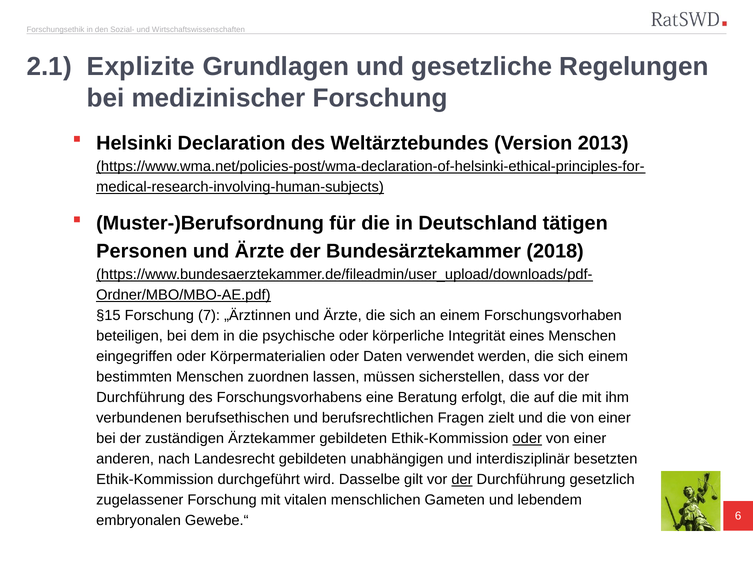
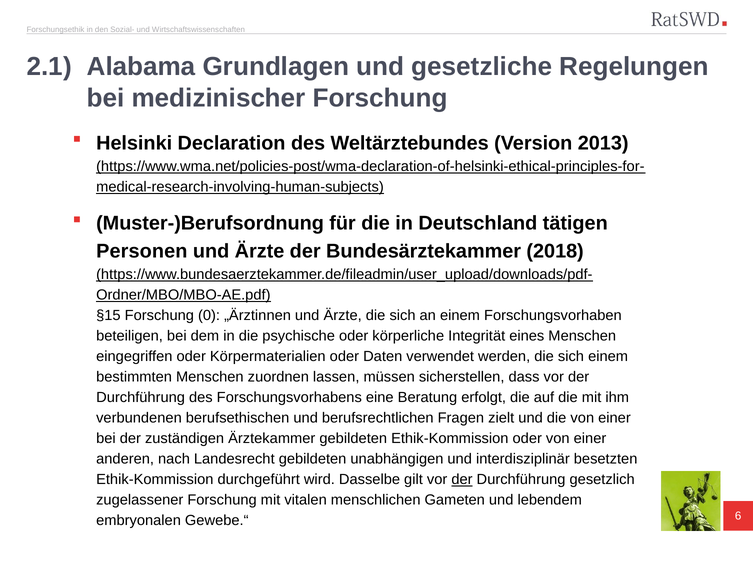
Explizite: Explizite -> Alabama (141, 67)
7: 7 -> 0 (209, 316)
oder underline: present -> none (527, 439)
